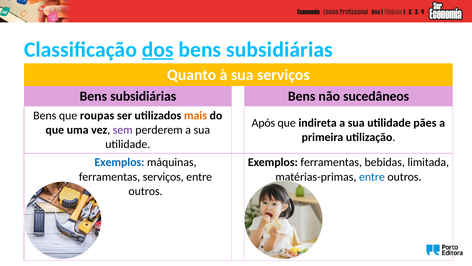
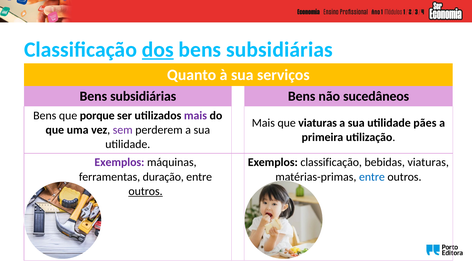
roupas: roupas -> porque (97, 115)
mais colour: orange -> purple (195, 115)
Após: Após -> Mais (263, 123)
que indireta: indireta -> viaturas (318, 123)
Exemplos colour: blue -> purple (119, 162)
Exemplos ferramentas: ferramentas -> classificação (331, 162)
bebidas limitada: limitada -> viaturas (428, 162)
ferramentas serviços: serviços -> duração (163, 177)
outros underline: none -> present (146, 191)
